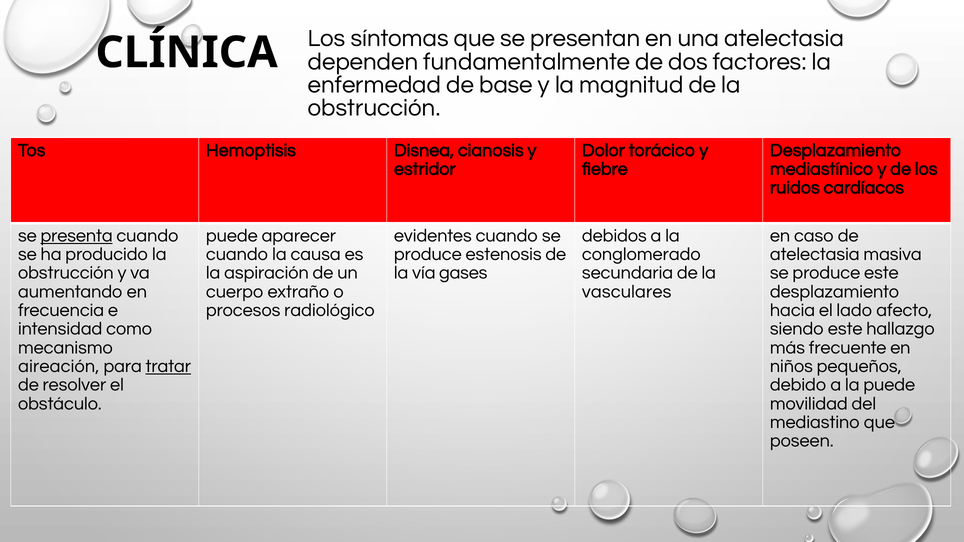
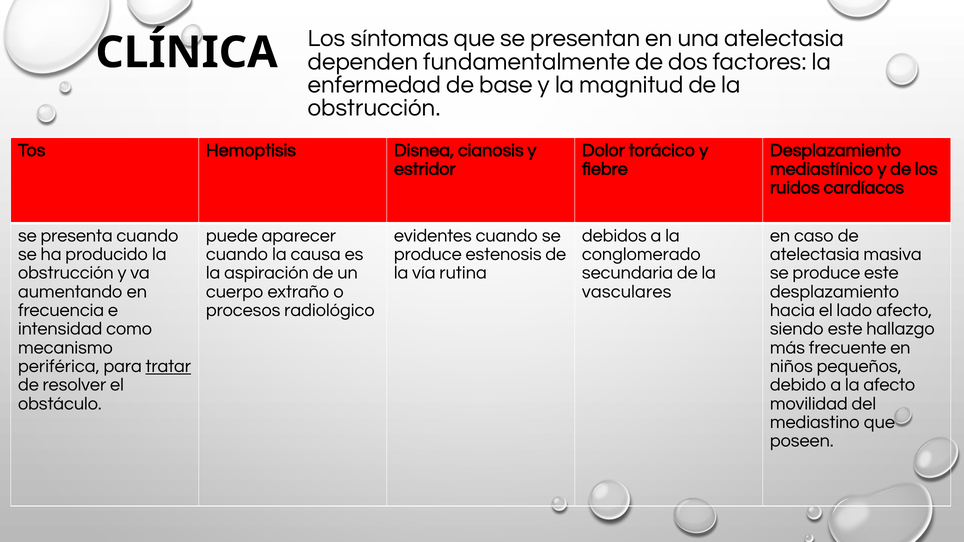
presenta underline: present -> none (77, 236)
gases: gases -> rutina (463, 273)
aireación: aireación -> periférica (59, 366)
la puede: puede -> afecto (889, 385)
